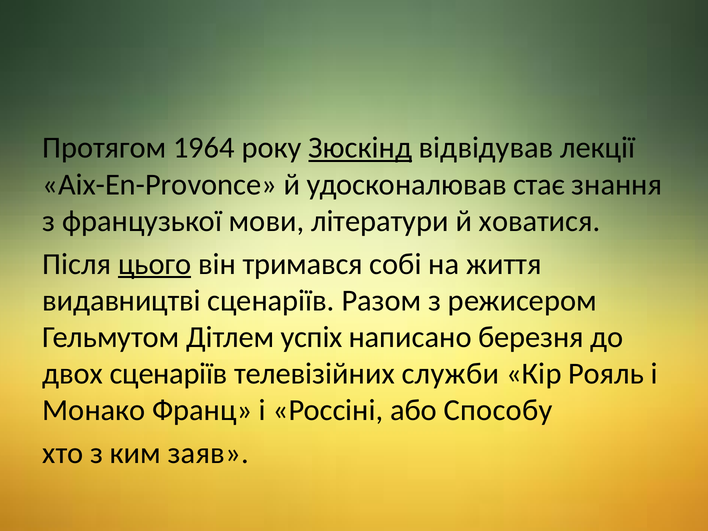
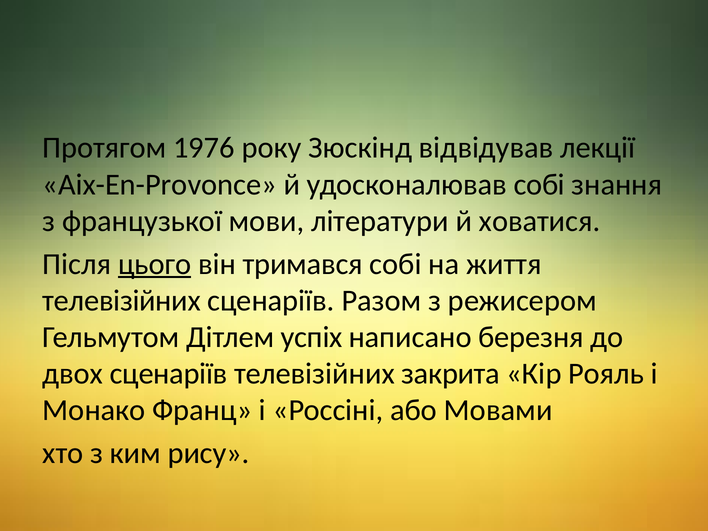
1964: 1964 -> 1976 (204, 148)
Зюскінд underline: present -> none (360, 148)
удосконалював стає: стає -> собі (539, 184)
видавництві: видавництві -> телевізійних (122, 301)
служби: служби -> закрита (451, 374)
Способу: Способу -> Мовами (498, 410)
заяв: заяв -> рису (209, 453)
